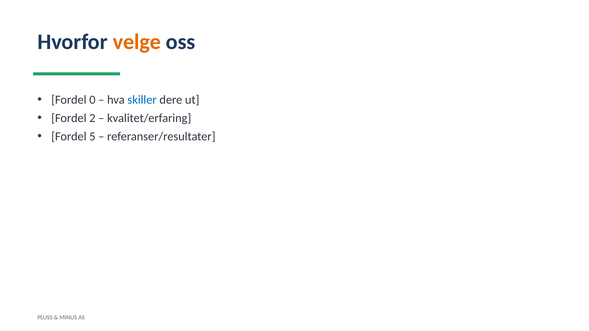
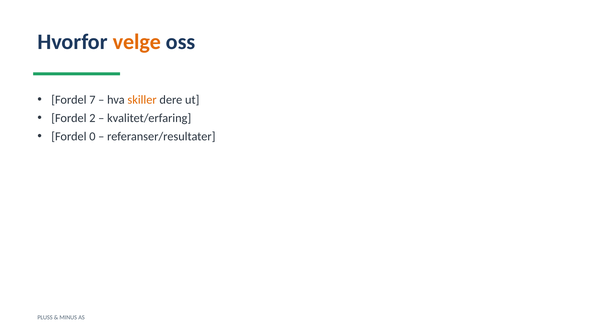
0: 0 -> 7 (92, 100)
skiller colour: blue -> orange (142, 100)
5: 5 -> 0 (92, 137)
